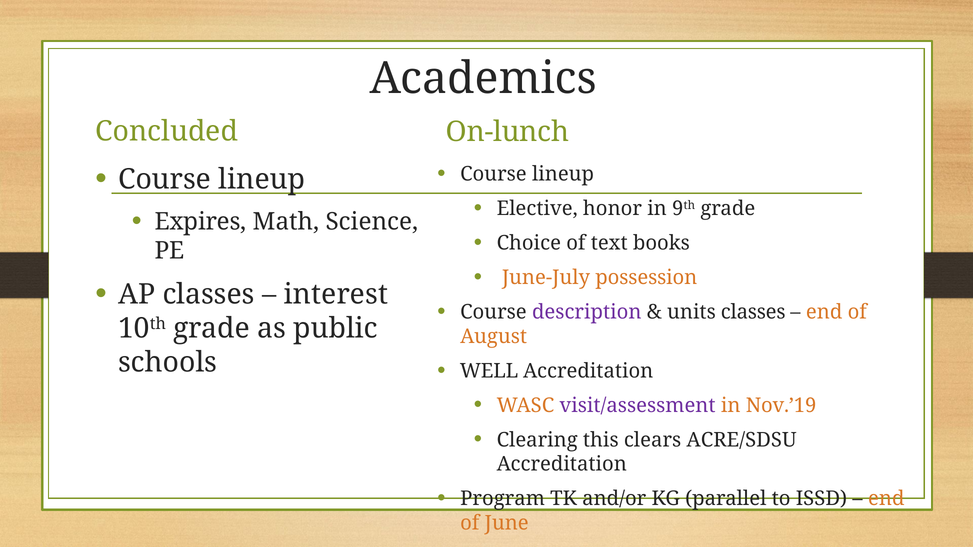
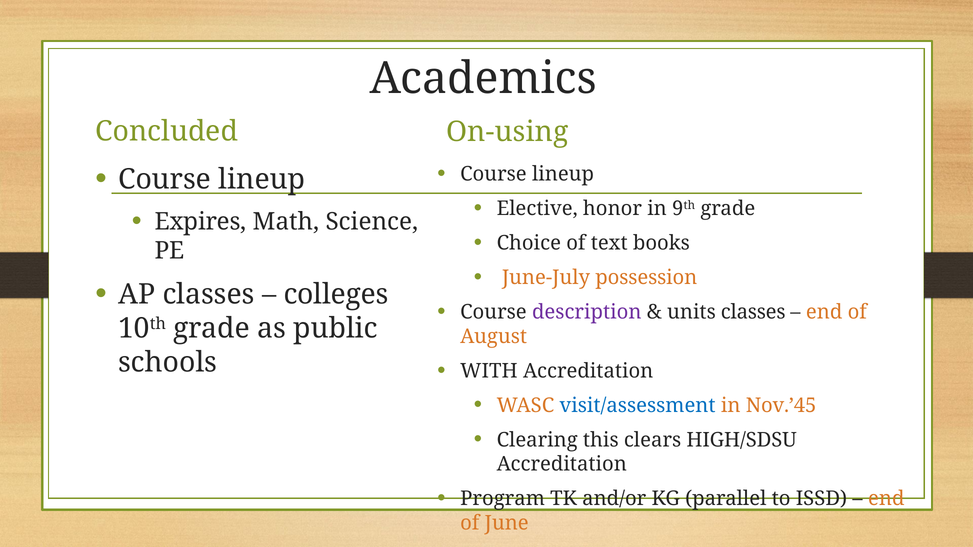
On-lunch: On-lunch -> On-using (507, 132)
interest: interest -> colleges (336, 295)
WELL: WELL -> WITH (489, 371)
visit/assessment colour: purple -> blue (638, 406)
Nov.’19: Nov.’19 -> Nov.’45 (781, 406)
ACRE/SDSU: ACRE/SDSU -> HIGH/SDSU (742, 440)
